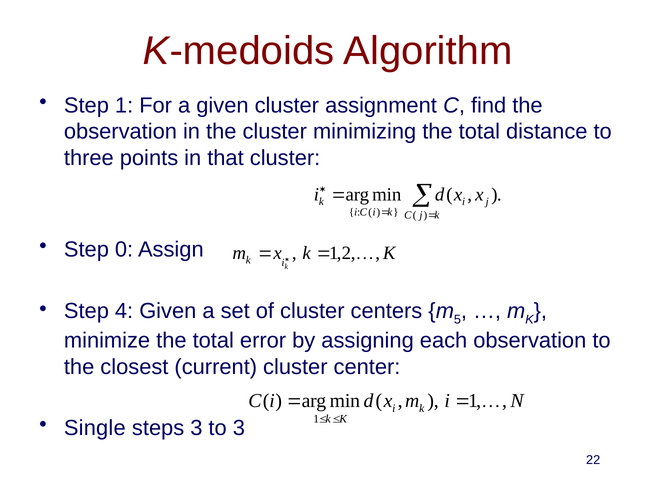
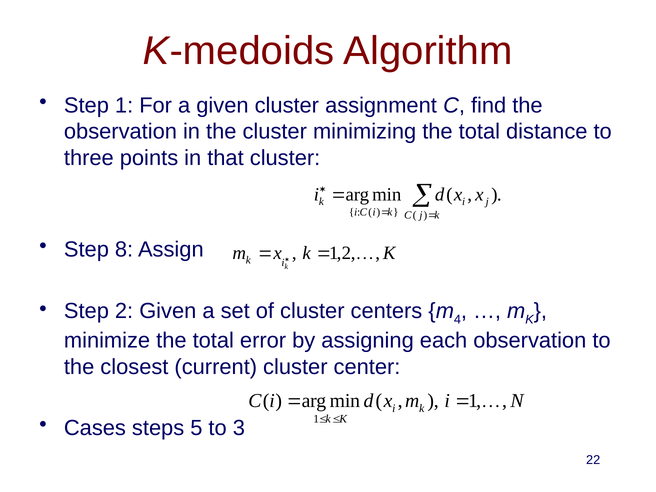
0: 0 -> 8 (124, 250)
Step 4: 4 -> 2 (124, 311)
5: 5 -> 4 (458, 319)
Single: Single -> Cases (95, 428)
steps 3: 3 -> 5 (196, 428)
